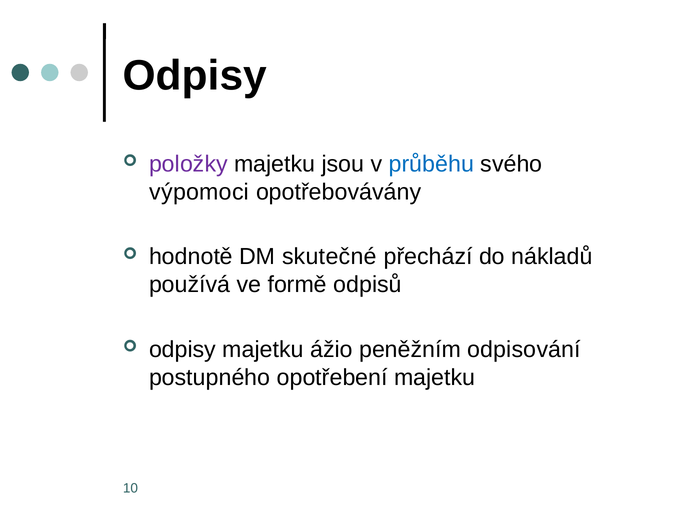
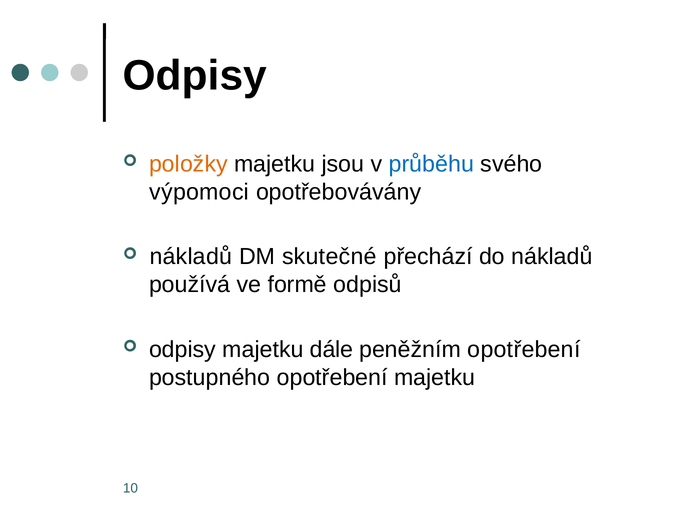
položky colour: purple -> orange (188, 164)
hodnotě: hodnotě -> nákladů (191, 257)
ážio: ážio -> dále (332, 350)
peněžním odpisování: odpisování -> opotřebení (524, 350)
